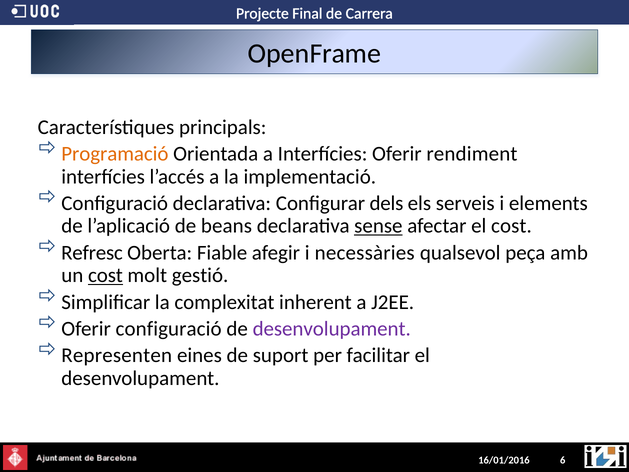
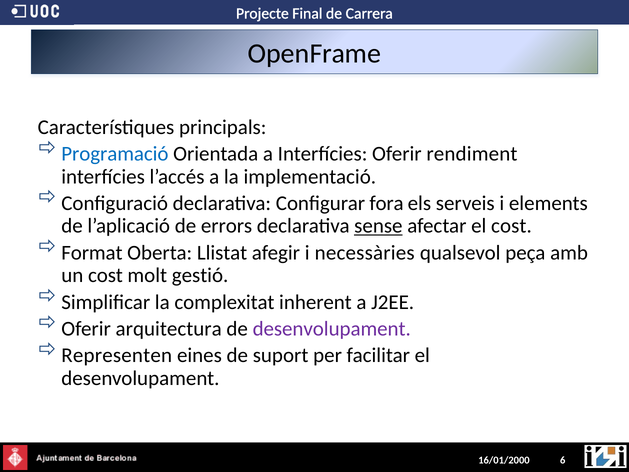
Programació colour: orange -> blue (115, 154)
dels: dels -> fora (386, 203)
beans: beans -> errors (227, 226)
Refresc: Refresc -> Format (92, 253)
Fiable: Fiable -> Llistat (222, 253)
cost underline: present -> none (105, 275)
Oferir configuració: configuració -> arquitectura (169, 329)
16/01/2016: 16/01/2016 -> 16/01/2000 (504, 460)
